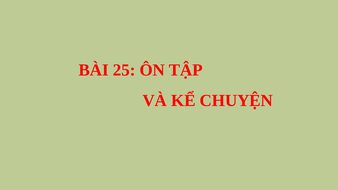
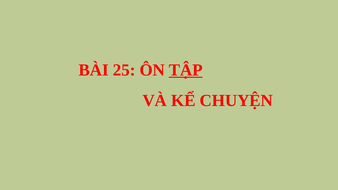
TẬP underline: none -> present (186, 70)
